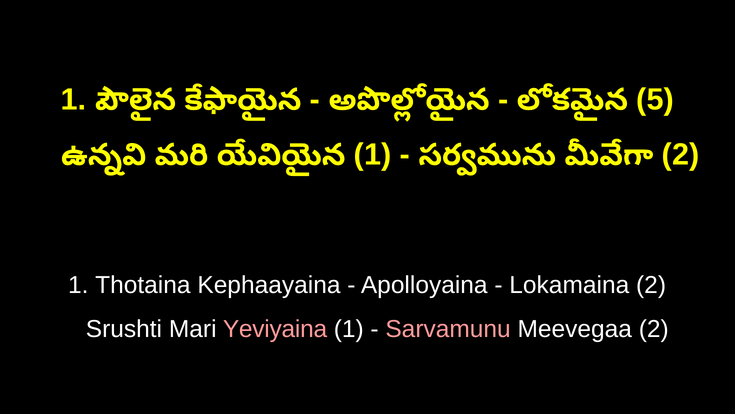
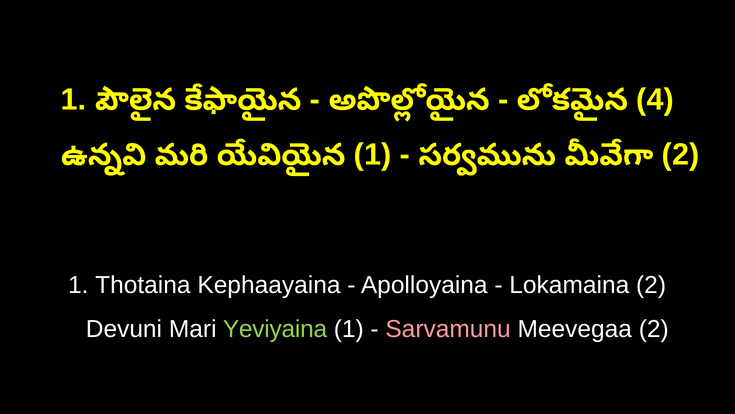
5: 5 -> 4 (655, 100)
Srushti: Srushti -> Devuni (124, 329)
Yeviyaina colour: pink -> light green (275, 329)
